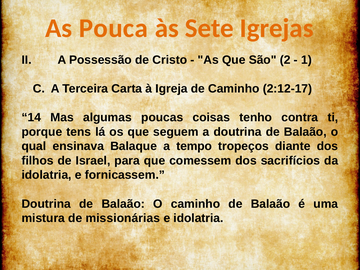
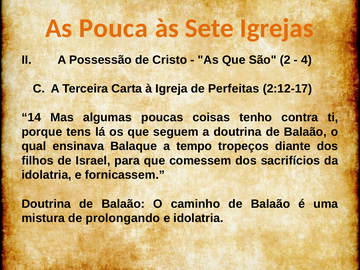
1: 1 -> 4 (306, 60)
de Caminho: Caminho -> Perfeitas (234, 89)
missionárias: missionárias -> prolongando (123, 218)
